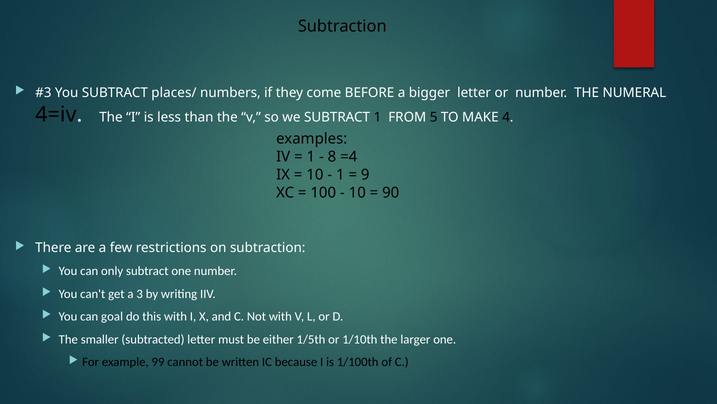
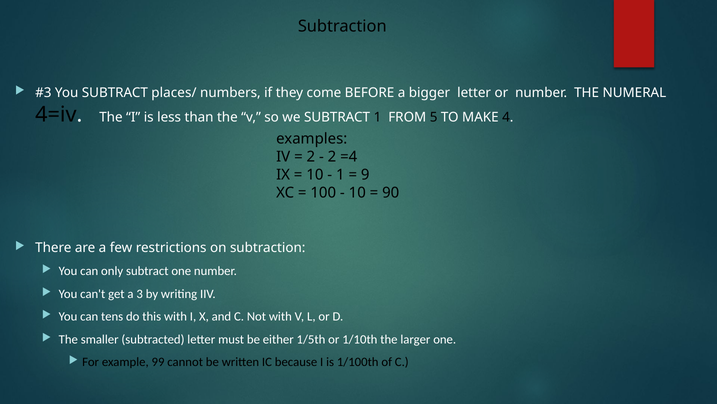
1: 1 -> 2 (311, 156)
8: 8 -> 2 (332, 156)
goal: goal -> tens (112, 316)
